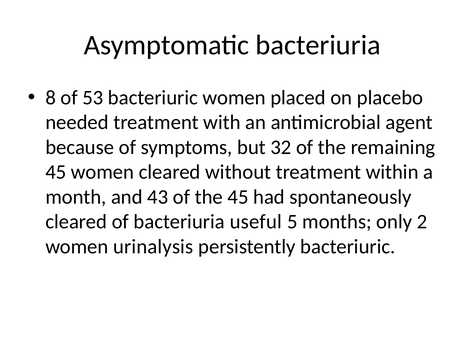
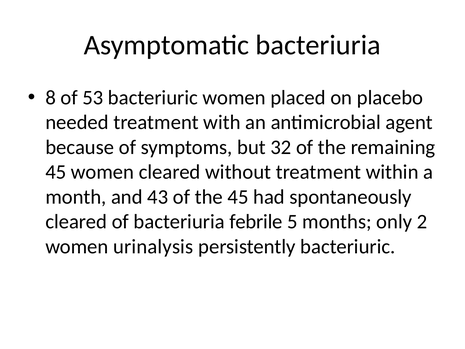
useful: useful -> febrile (256, 222)
